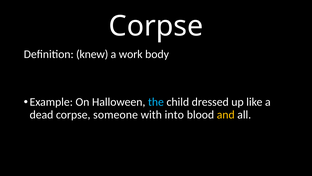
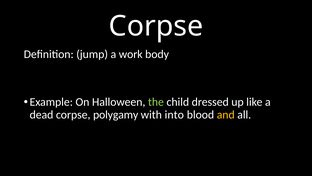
knew: knew -> jump (92, 54)
the colour: light blue -> light green (156, 102)
someone: someone -> polygamy (116, 114)
